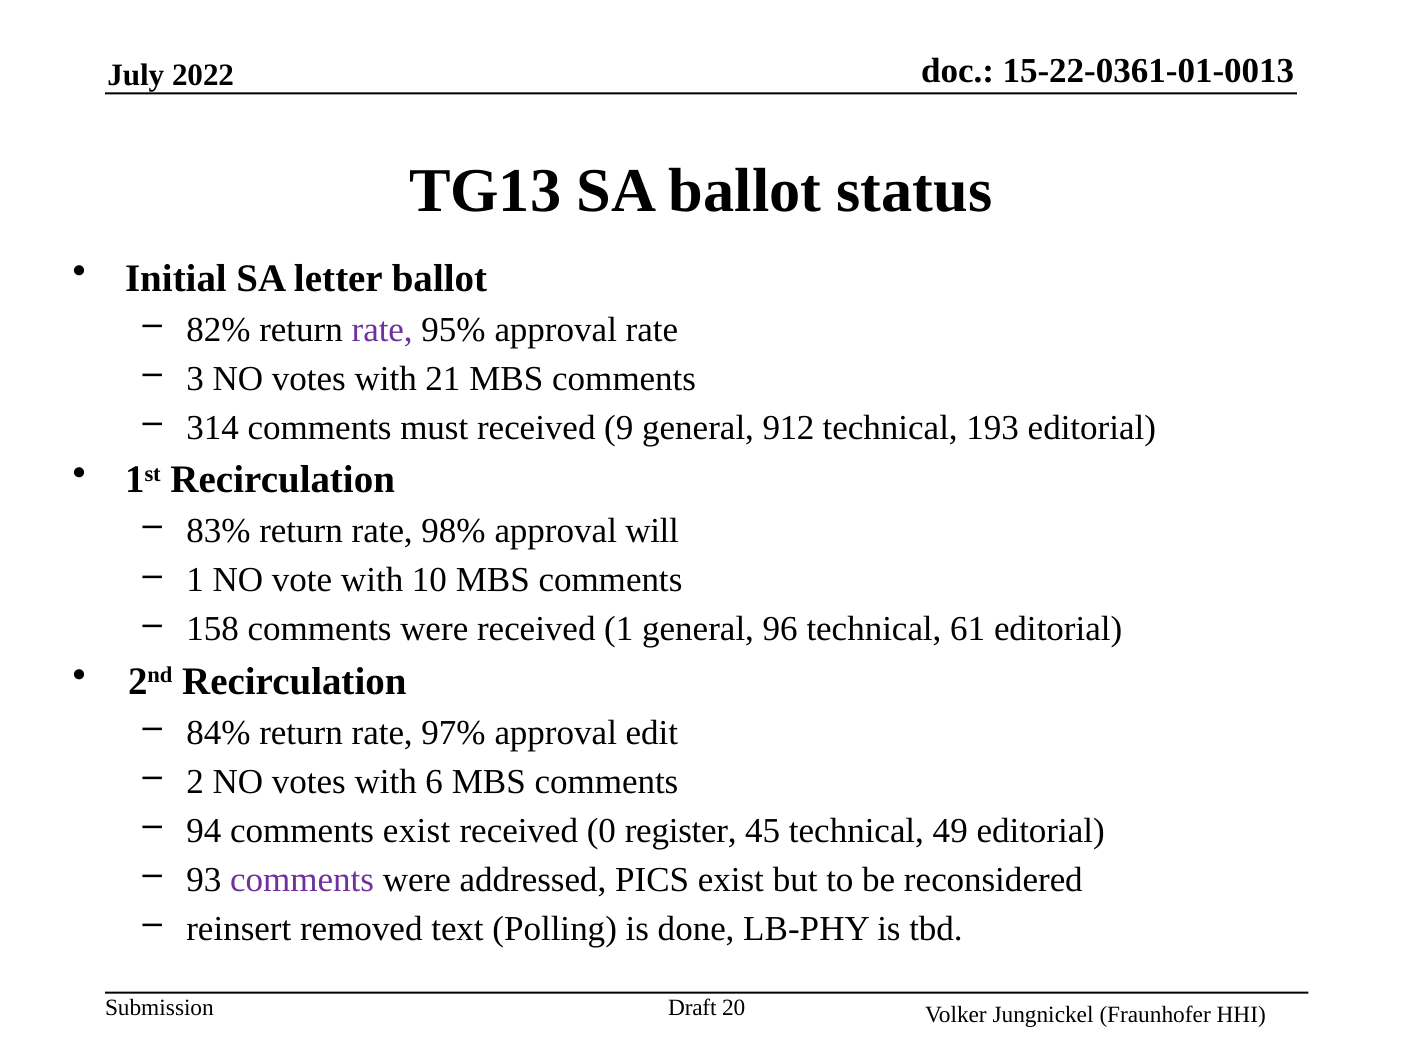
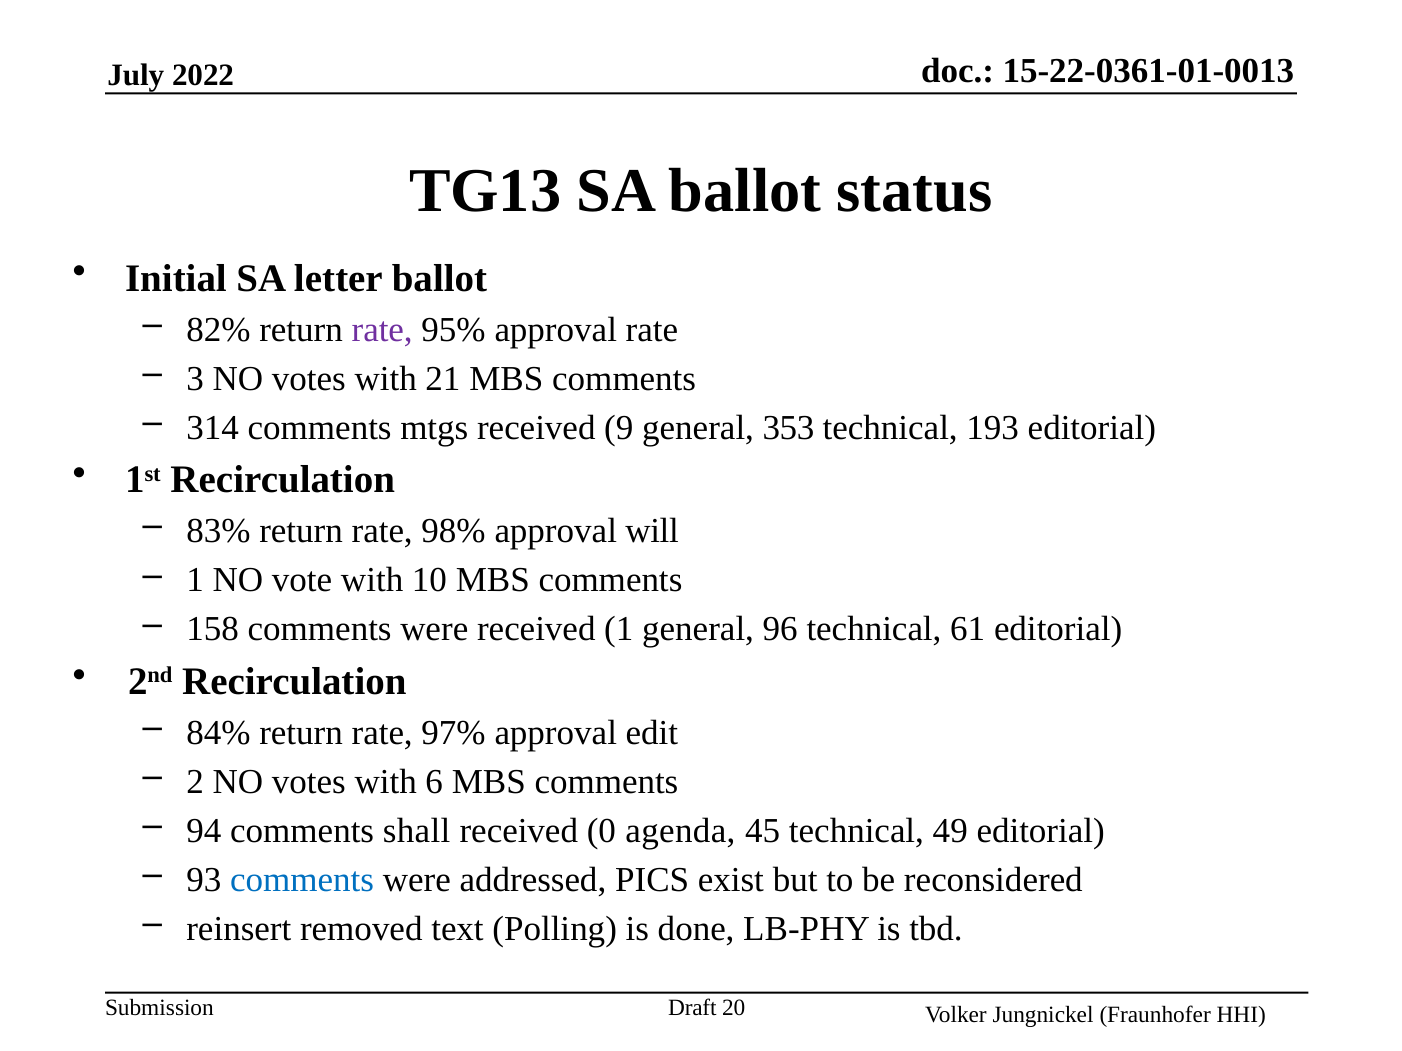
must: must -> mtgs (434, 428)
912: 912 -> 353 (789, 428)
comments exist: exist -> shall (417, 831)
register: register -> agenda (680, 831)
comments colour: purple -> blue (302, 880)
